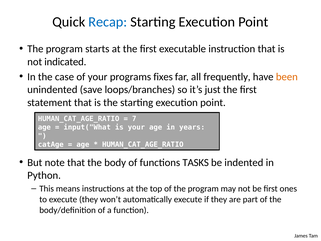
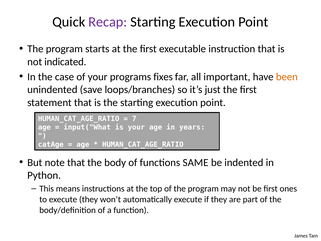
Recap colour: blue -> purple (108, 22)
frequently: frequently -> important (227, 77)
TASKS: TASKS -> SAME (196, 162)
